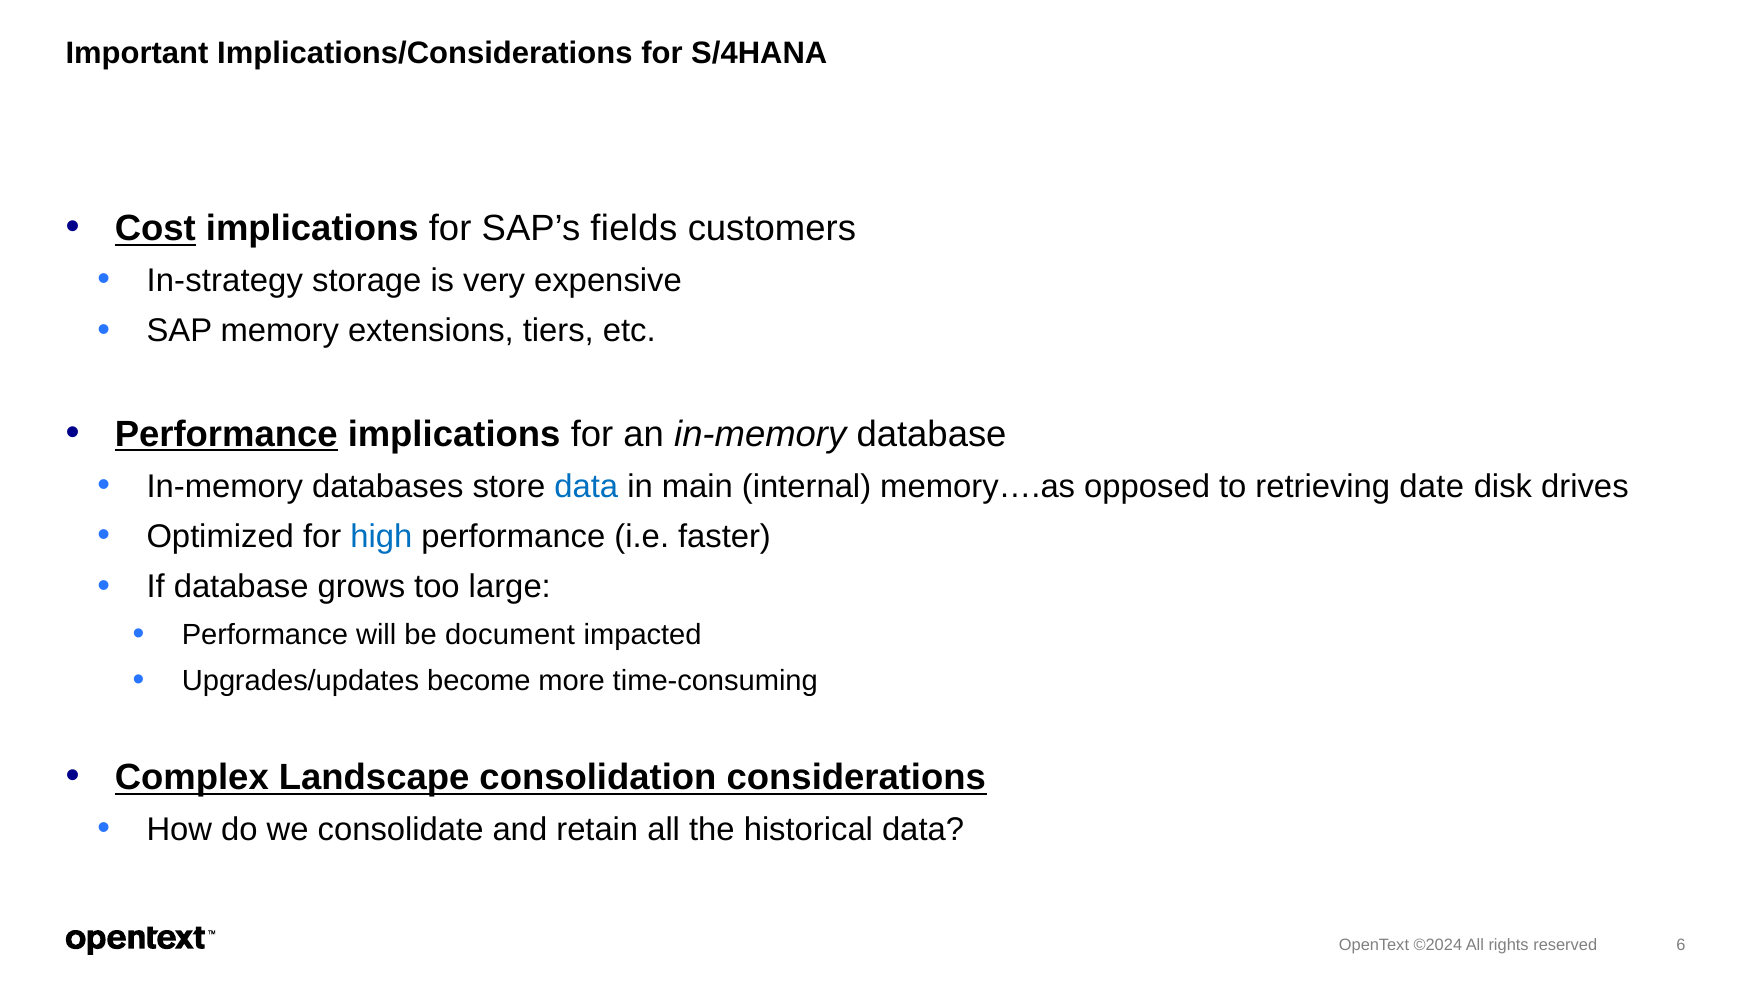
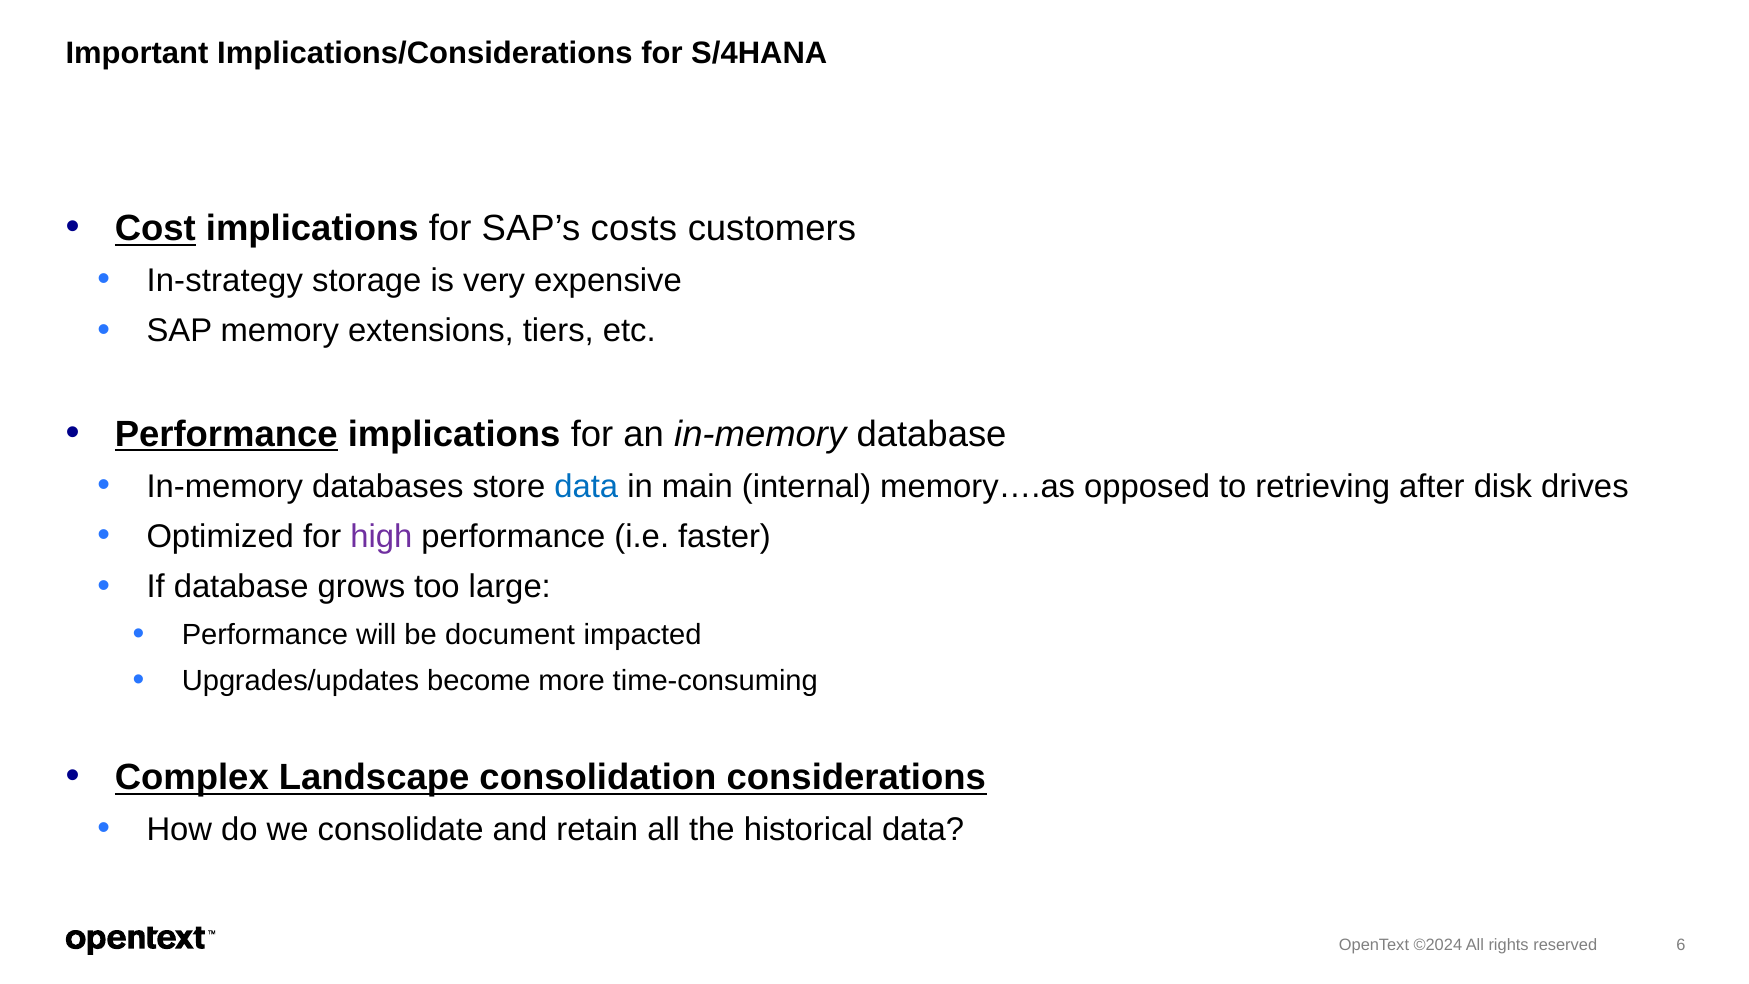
fields: fields -> costs (634, 228)
date: date -> after (1432, 486)
high colour: blue -> purple (381, 537)
